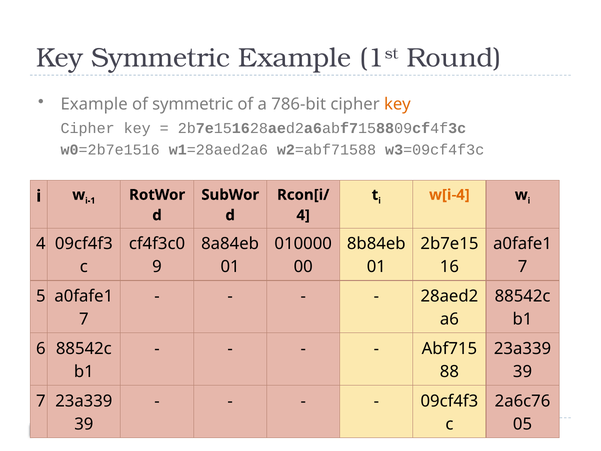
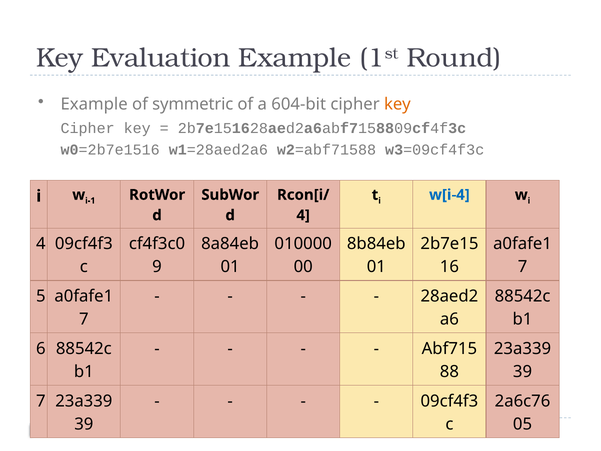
Key Symmetric: Symmetric -> Evaluation (161, 58)
786-bit: 786-bit -> 604-bit (299, 104)
w[i-4 colour: orange -> blue (449, 195)
